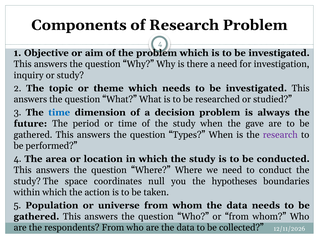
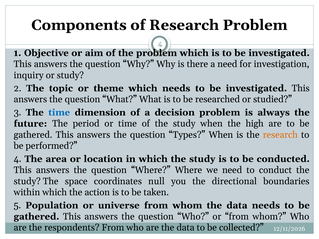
gave: gave -> high (255, 124)
research colour: purple -> orange (280, 135)
hypotheses: hypotheses -> directional (234, 181)
